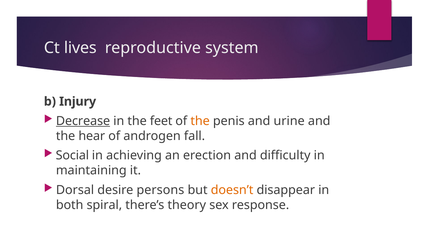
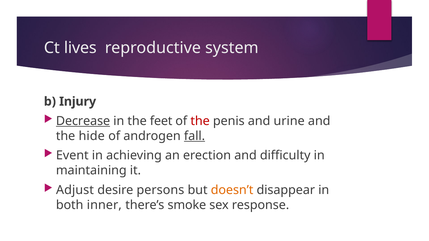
the colour: orange -> red (200, 121)
hear: hear -> hide (92, 136)
fall underline: none -> present (194, 136)
Social: Social -> Event (72, 156)
Dorsal: Dorsal -> Adjust (75, 190)
spiral: spiral -> inner (104, 205)
theory: theory -> smoke (187, 205)
